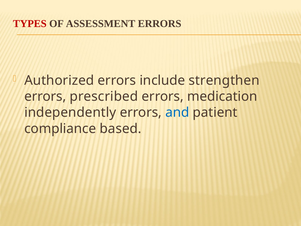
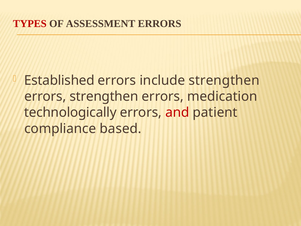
Authorized: Authorized -> Established (59, 80)
errors prescribed: prescribed -> strengthen (104, 96)
independently: independently -> technologically (70, 112)
and colour: blue -> red (177, 112)
